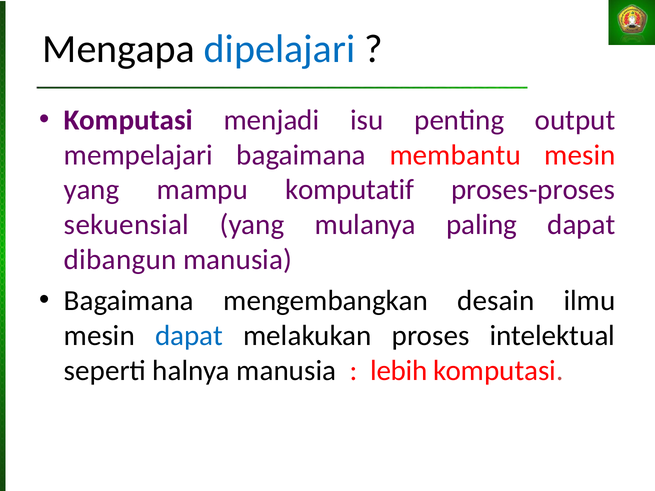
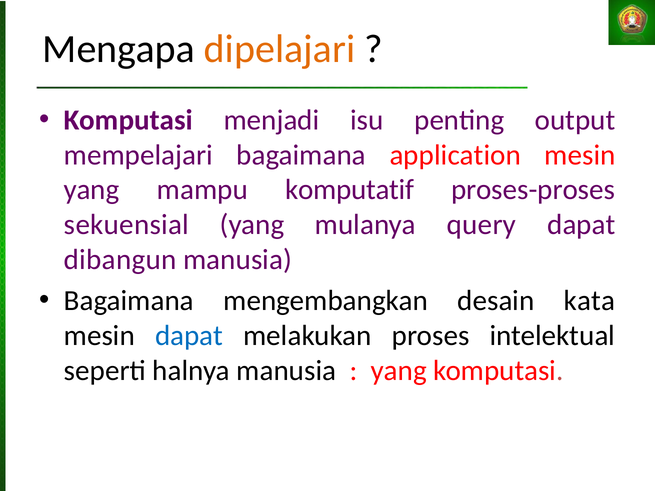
dipelajari colour: blue -> orange (280, 49)
membantu: membantu -> application (455, 155)
paling: paling -> query (481, 225)
ilmu: ilmu -> kata (590, 301)
lebih: lebih -> yang (399, 371)
